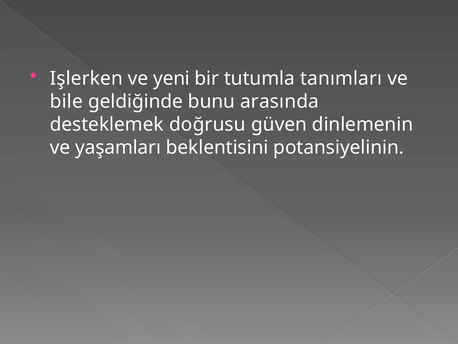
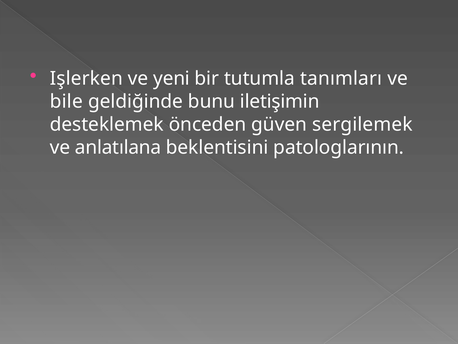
arasında: arasında -> iletişimin (280, 101)
doğrusu: doğrusu -> önceden (207, 124)
dinlemenin: dinlemenin -> sergilemek (362, 124)
yaşamları: yaşamları -> anlatılana (118, 147)
potansiyelinin: potansiyelinin -> patologlarının (339, 147)
